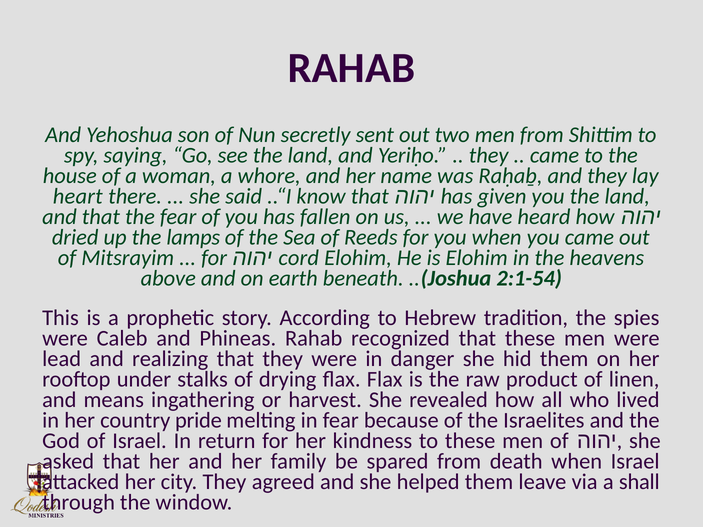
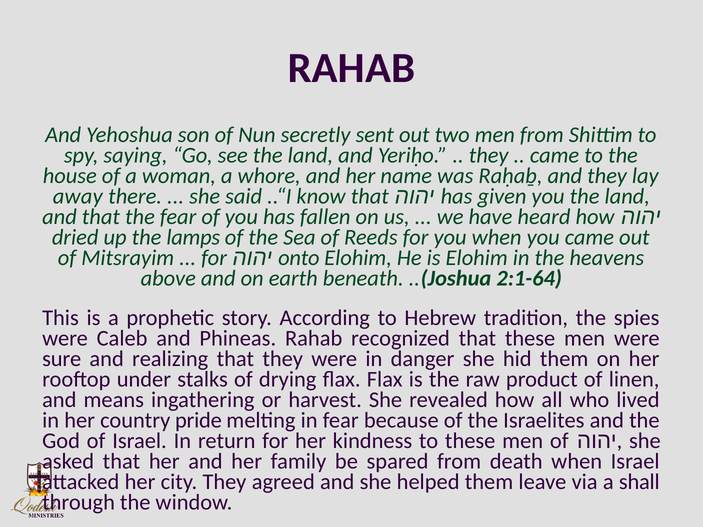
heart: heart -> away (78, 197)
cord: cord -> onto (299, 258)
2:1-54: 2:1-54 -> 2:1-64 (529, 279)
lead: lead -> sure (62, 359)
